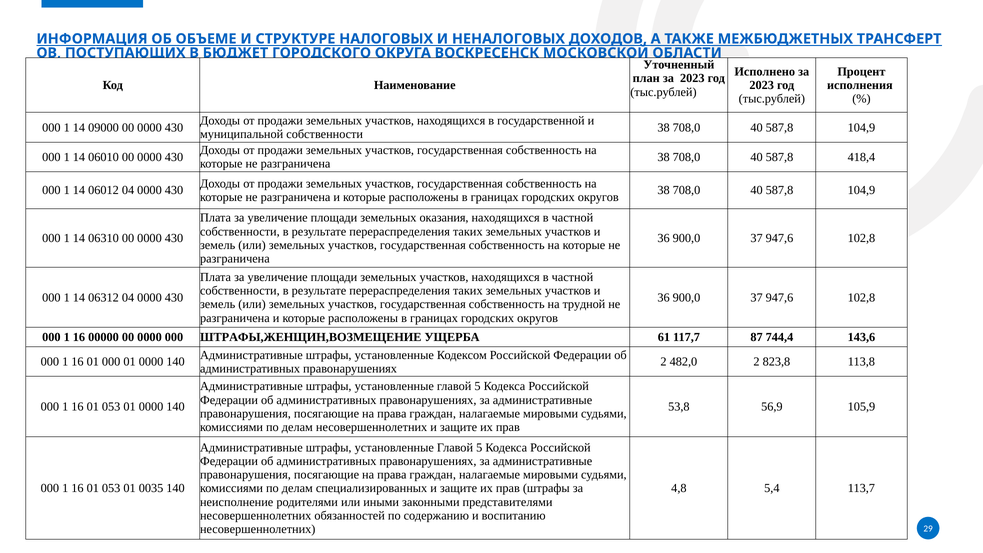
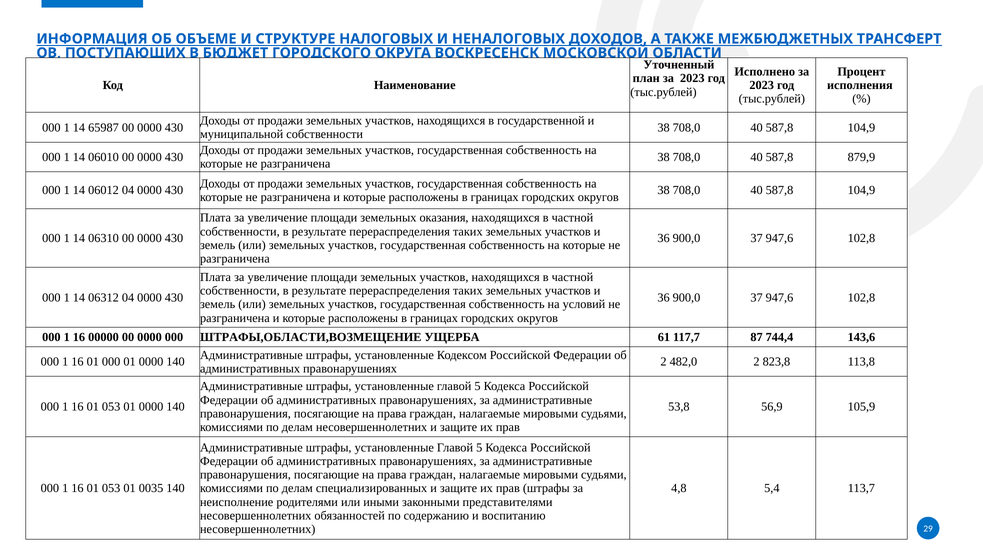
09000: 09000 -> 65987 (104, 127)
418,4: 418,4 -> 879,9 (861, 157)
трудной: трудной -> условий (584, 304)
ШТРАФЫ,ЖЕНЩИН,ВОЗМЕЩЕНИЕ: ШТРАФЫ,ЖЕНЩИН,ВОЗМЕЩЕНИЕ -> ШТРАФЫ,ОБЛАСТИ,ВОЗМЕЩЕНИЕ (311, 337)
